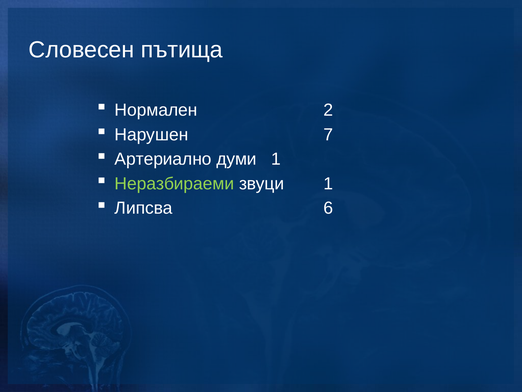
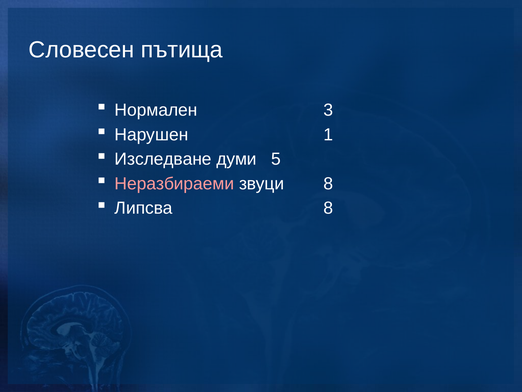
2: 2 -> 3 (328, 110)
7: 7 -> 1 (328, 134)
Артериално: Артериално -> Изследване (163, 159)
думи 1: 1 -> 5 (276, 159)
Неразбираеми colour: light green -> pink (174, 183)
звуци 1: 1 -> 8 (328, 183)
Липсва 6: 6 -> 8 (328, 208)
